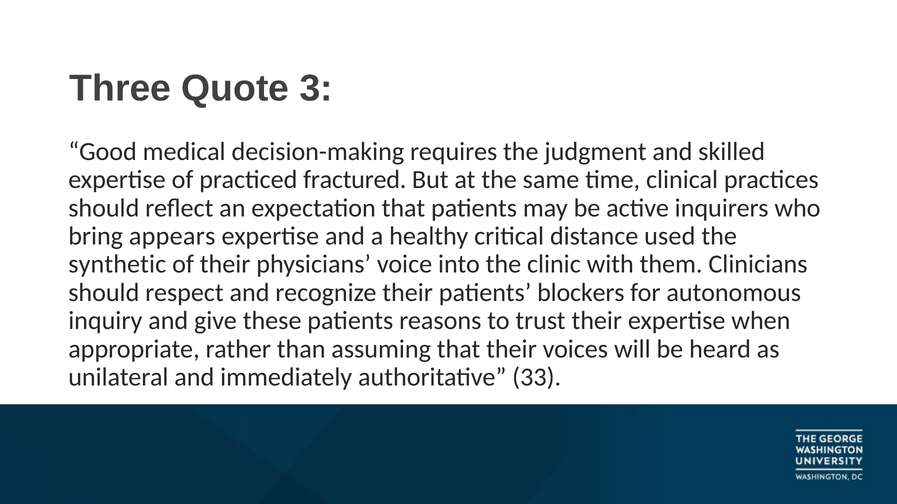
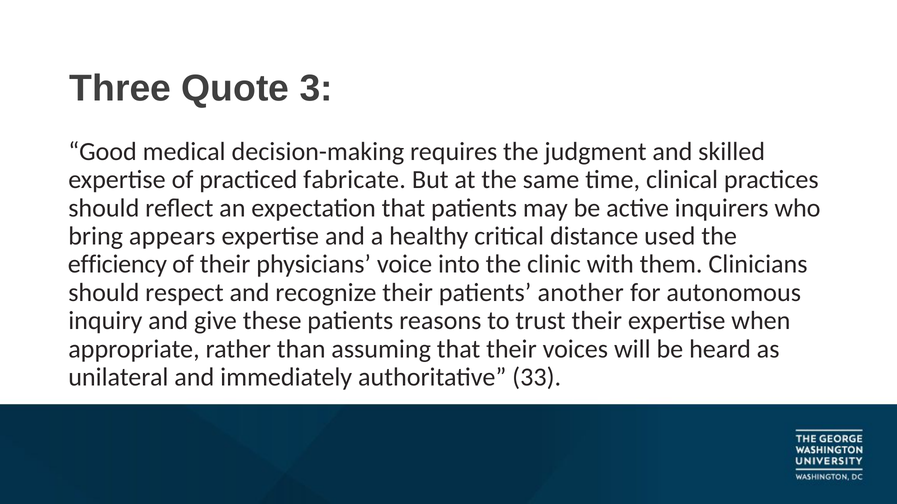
fractured: fractured -> fabricate (355, 180)
synthetic: synthetic -> efficiency (117, 265)
blockers: blockers -> another (581, 293)
